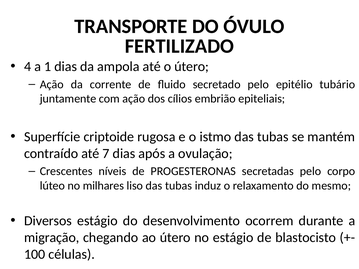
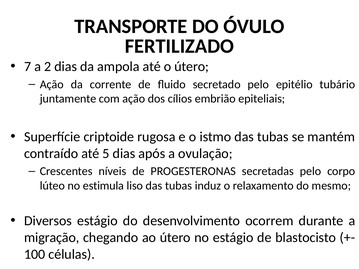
4: 4 -> 7 (28, 67)
1: 1 -> 2 (48, 67)
7: 7 -> 5 (106, 154)
milhares: milhares -> estimula (103, 186)
